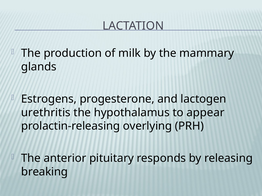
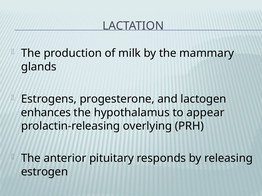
urethritis: urethritis -> enhances (46, 113)
breaking: breaking -> estrogen (45, 172)
